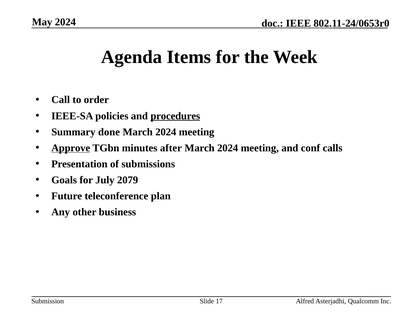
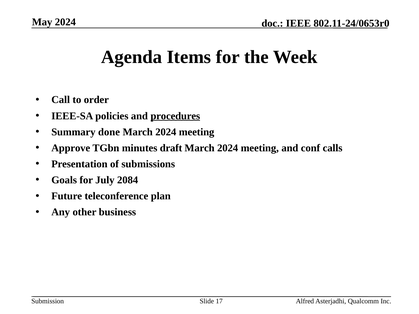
Approve underline: present -> none (71, 148)
after: after -> draft (171, 148)
2079: 2079 -> 2084 (128, 180)
